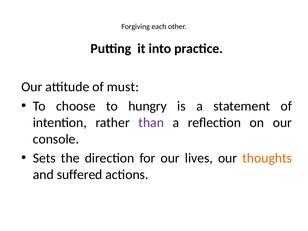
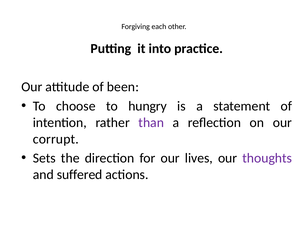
must: must -> been (123, 87)
console: console -> corrupt (56, 139)
thoughts colour: orange -> purple (267, 158)
